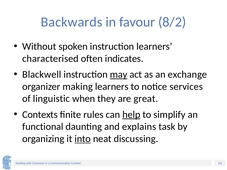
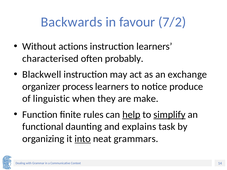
8/2: 8/2 -> 7/2 (172, 22)
spoken: spoken -> actions (73, 47)
indicates: indicates -> probably (124, 59)
may underline: present -> none (119, 75)
making: making -> process (78, 87)
services: services -> produce (186, 87)
great: great -> make (146, 99)
Contexts: Contexts -> Function (40, 115)
simplify underline: none -> present (169, 115)
discussing: discussing -> grammars (136, 139)
